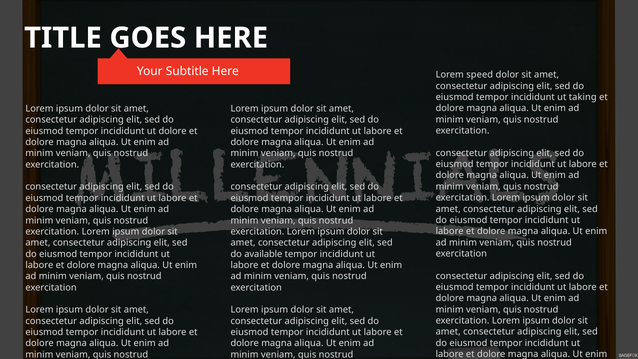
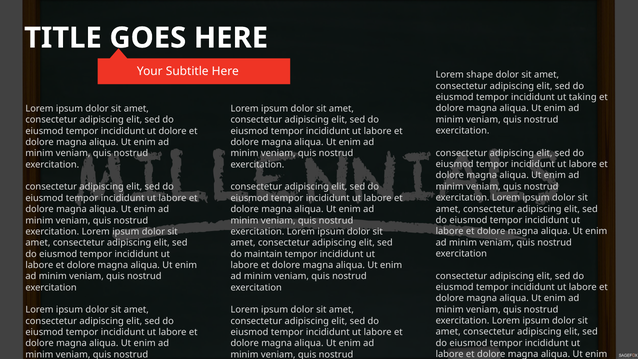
speed: speed -> shape (480, 75)
available: available -> maintain (263, 254)
